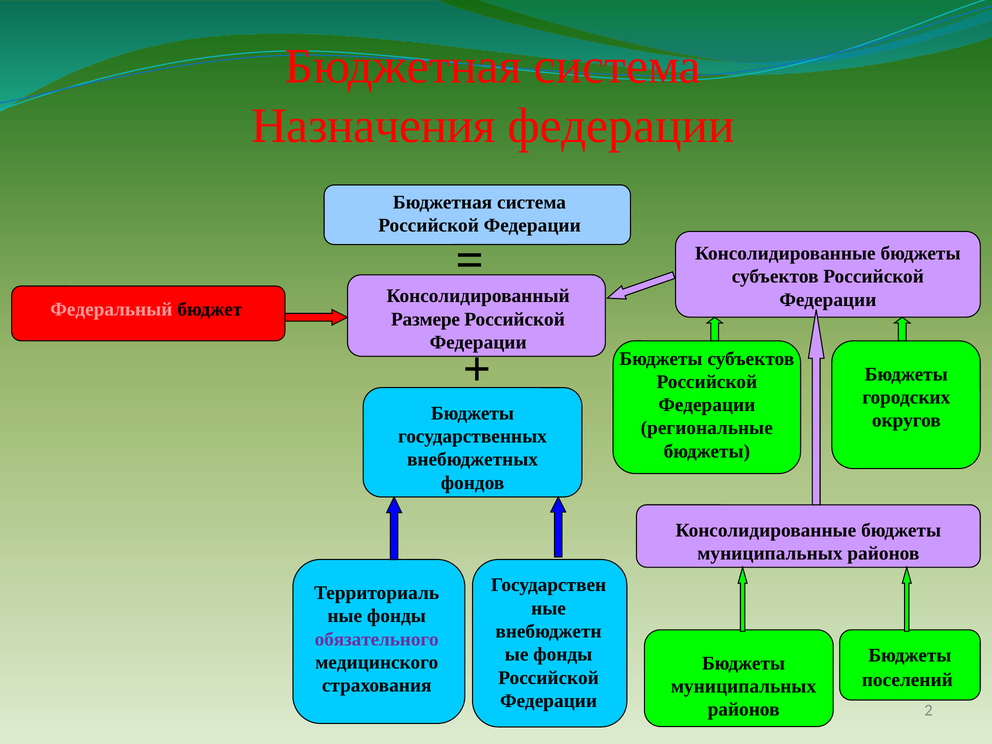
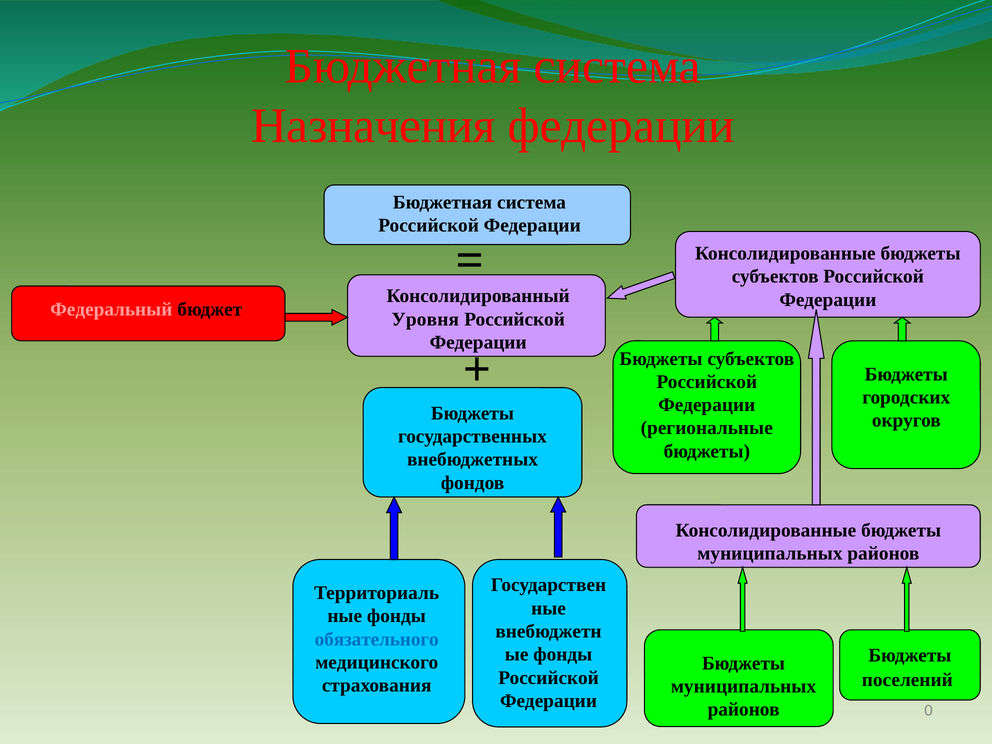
Размере: Размере -> Уровня (425, 319)
обязательного colour: purple -> blue (377, 639)
2: 2 -> 0 (929, 710)
